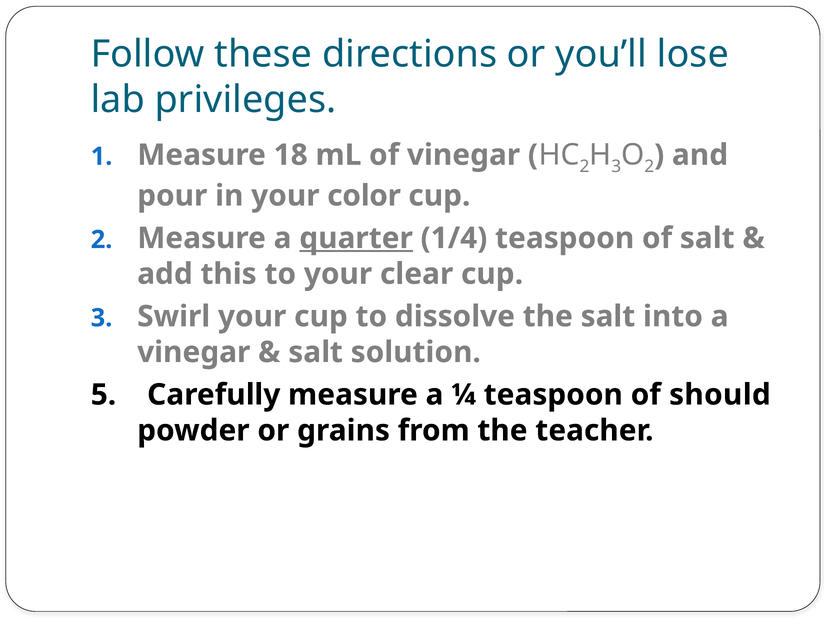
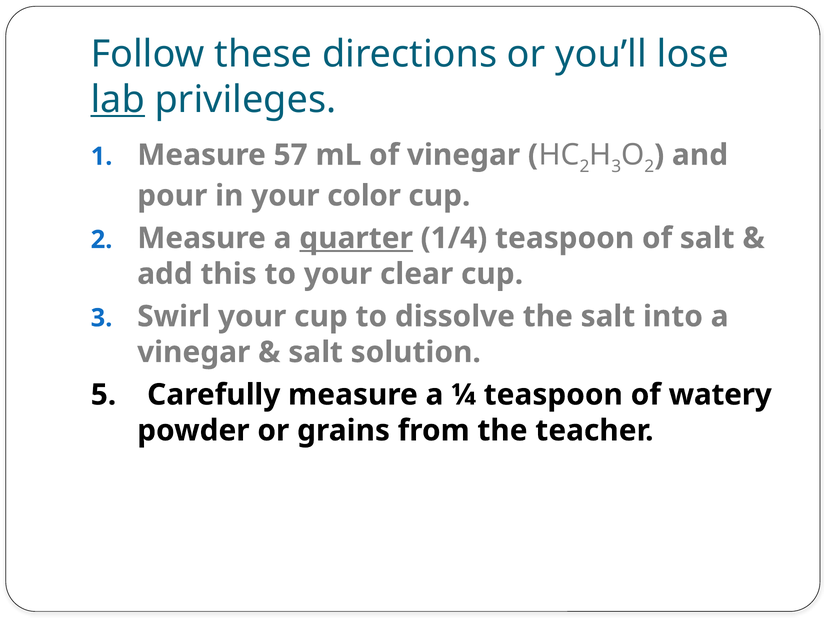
lab underline: none -> present (118, 100)
18: 18 -> 57 (291, 155)
should: should -> watery (720, 394)
